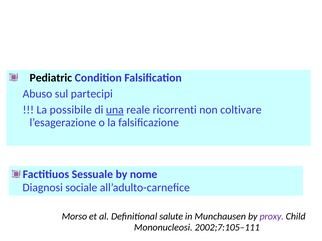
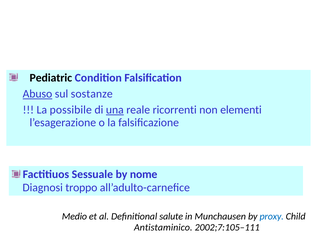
Abuso underline: none -> present (37, 94)
partecipi: partecipi -> sostanze (92, 94)
coltivare: coltivare -> elementi (241, 110)
sociale: sociale -> troppo (81, 188)
Morso: Morso -> Medio (74, 217)
proxy colour: purple -> blue (272, 217)
Mononucleosi: Mononucleosi -> Antistaminico (163, 228)
